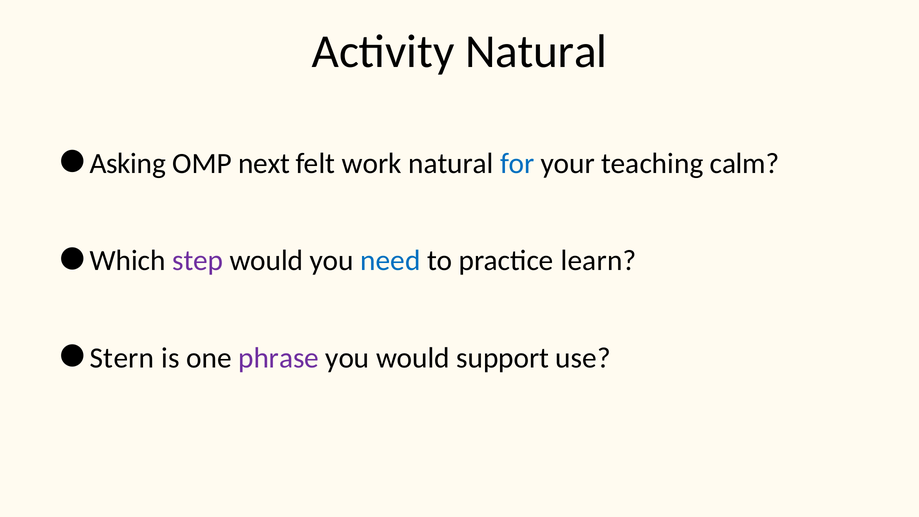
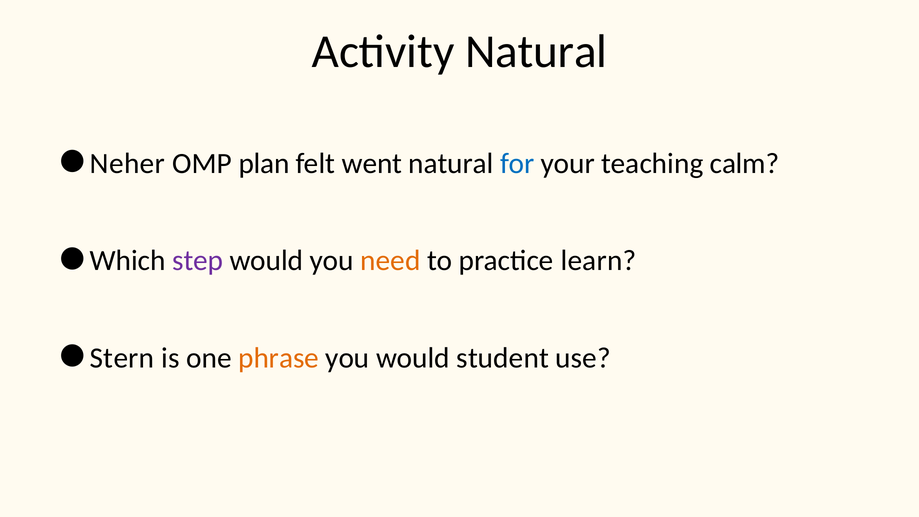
Asking: Asking -> Neher (127, 163)
next: next -> plan (264, 163)
work: work -> went (372, 163)
need colour: blue -> orange (390, 261)
phrase colour: purple -> orange (279, 358)
support: support -> student (503, 358)
